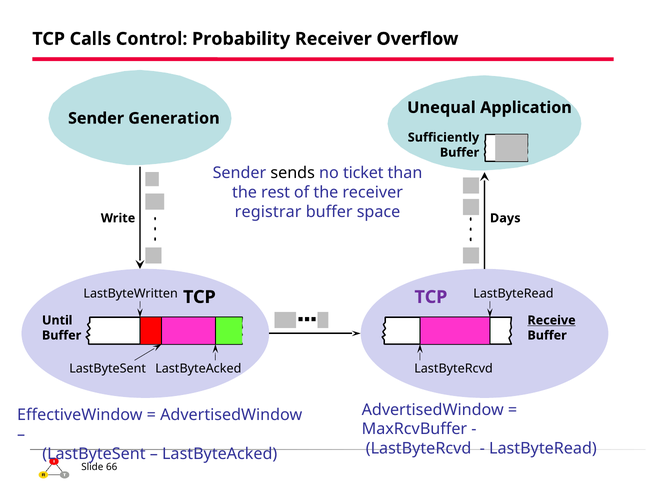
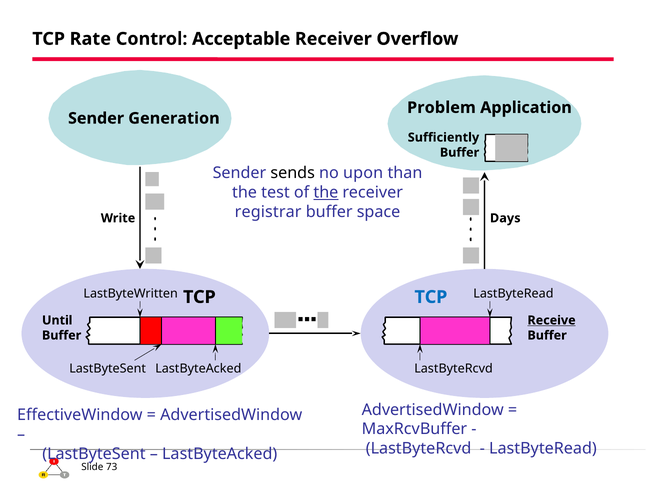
Calls: Calls -> Rate (90, 39)
Probability: Probability -> Acceptable (241, 39)
Unequal: Unequal -> Problem (441, 108)
ticket: ticket -> upon (363, 173)
rest: rest -> test (275, 193)
the underline: none -> present (326, 193)
TCP colour: purple -> blue (431, 297)
66: 66 -> 73 (112, 467)
